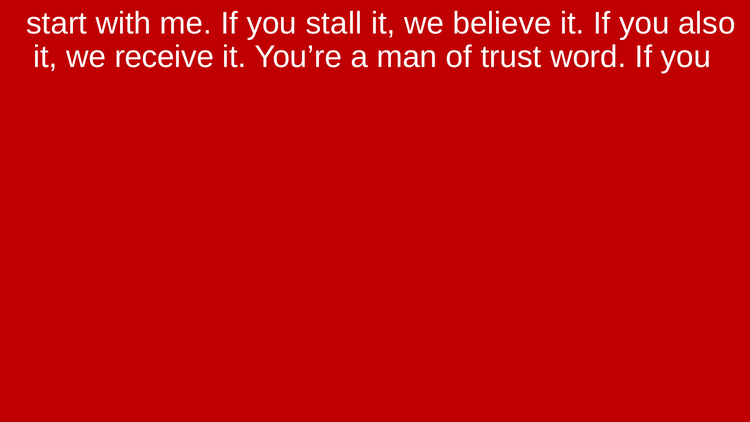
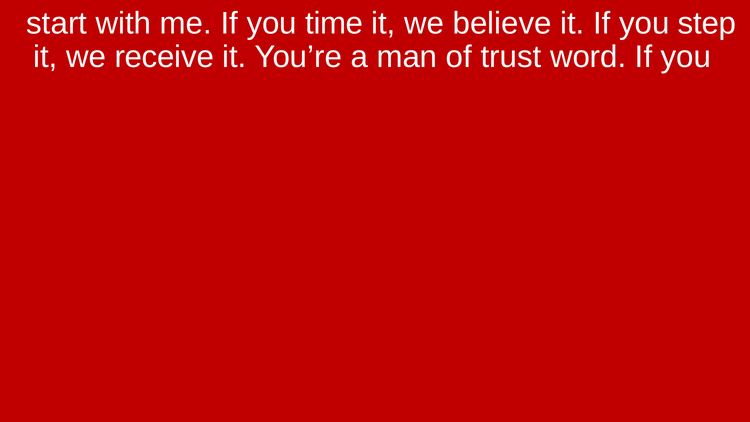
stall: stall -> time (334, 23)
also: also -> step (707, 23)
